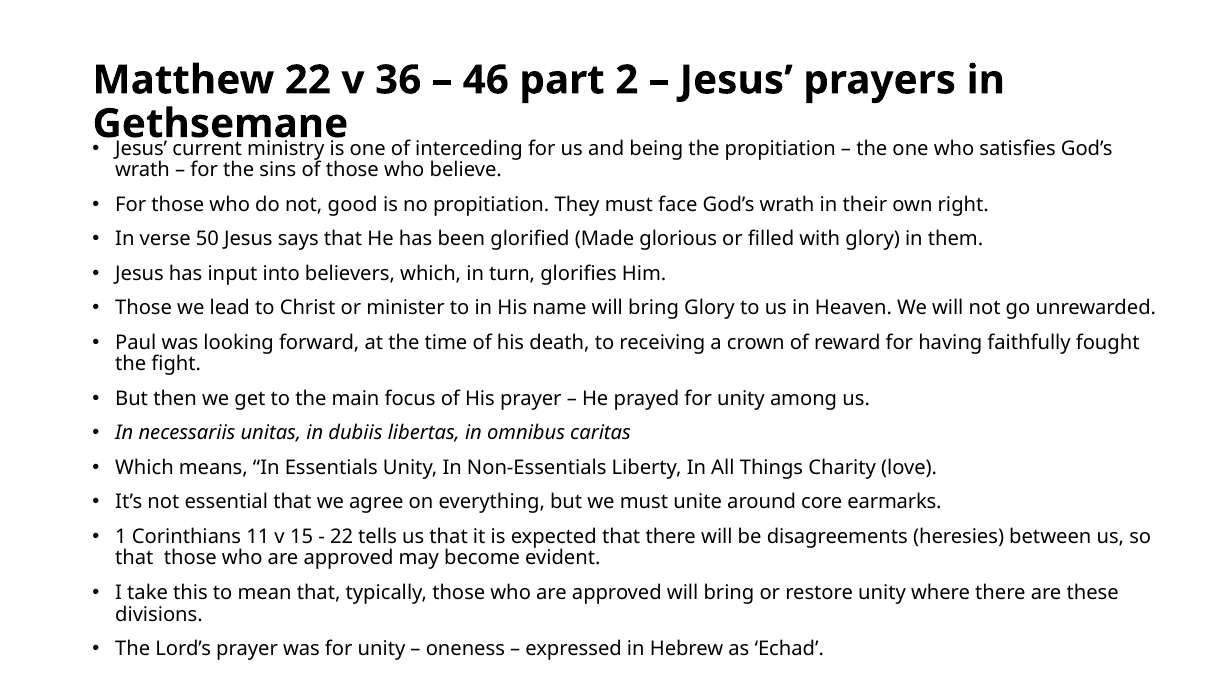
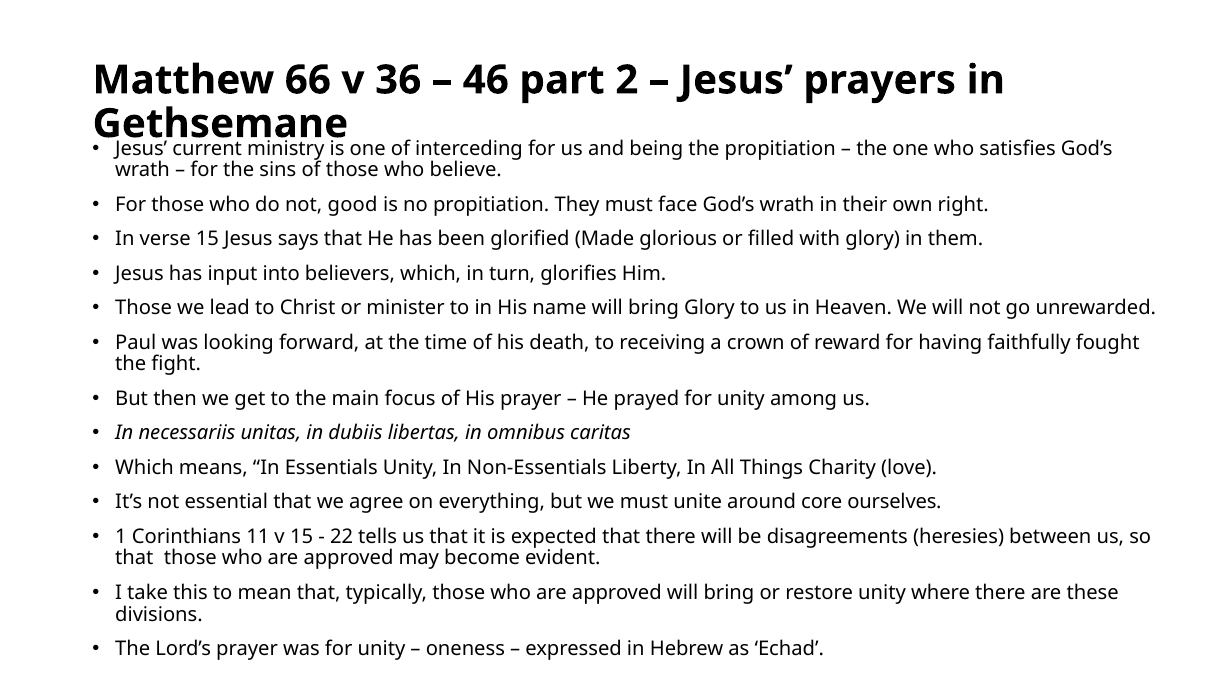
Matthew 22: 22 -> 66 (308, 80)
verse 50: 50 -> 15 (207, 239)
earmarks: earmarks -> ourselves (895, 502)
